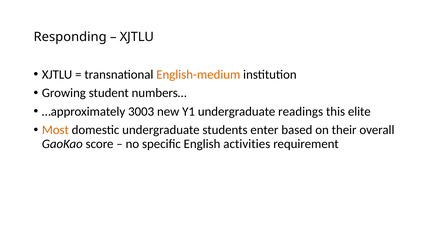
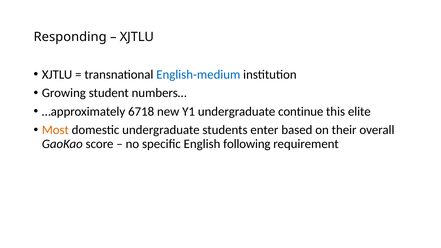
English-medium colour: orange -> blue (198, 75)
3003: 3003 -> 6718 (141, 112)
readings: readings -> continue (301, 112)
activities: activities -> following (247, 144)
